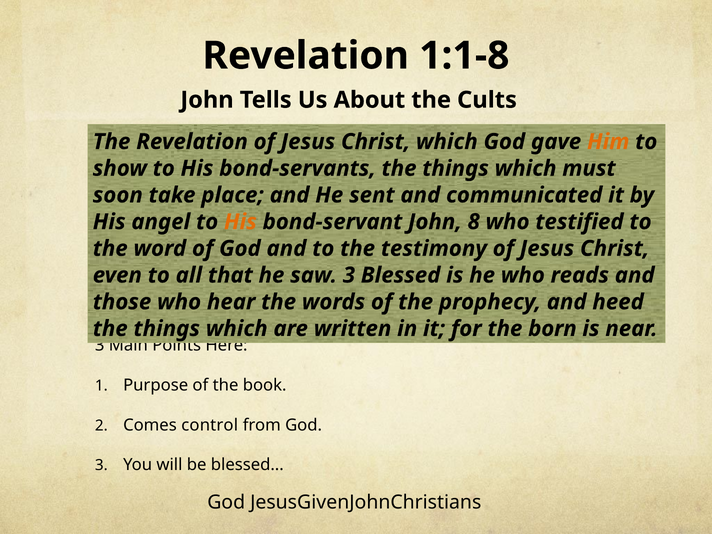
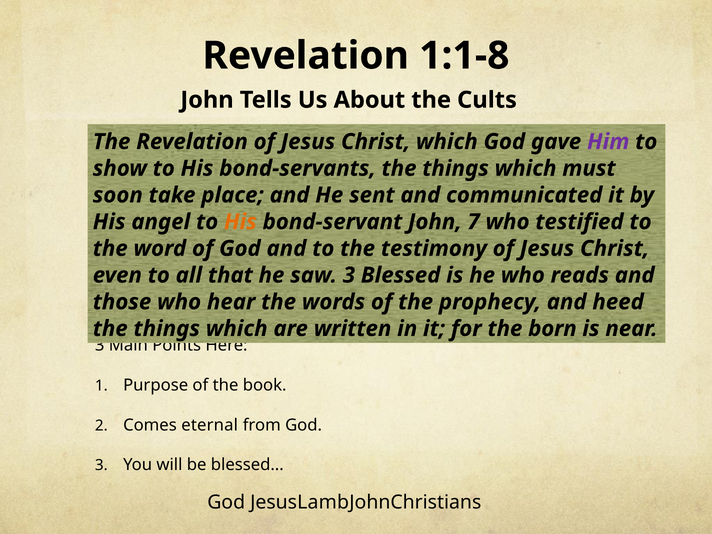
Him colour: orange -> purple (608, 142)
8: 8 -> 7 (474, 222)
control: control -> eternal (210, 425)
Given: Given -> Lamb (323, 502)
